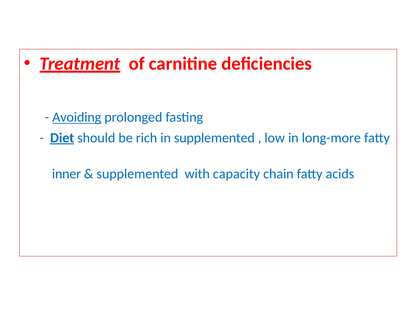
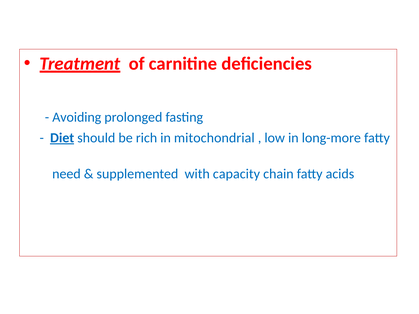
Avoiding underline: present -> none (77, 117)
in supplemented: supplemented -> mitochondrial (214, 138)
inner: inner -> need (66, 174)
